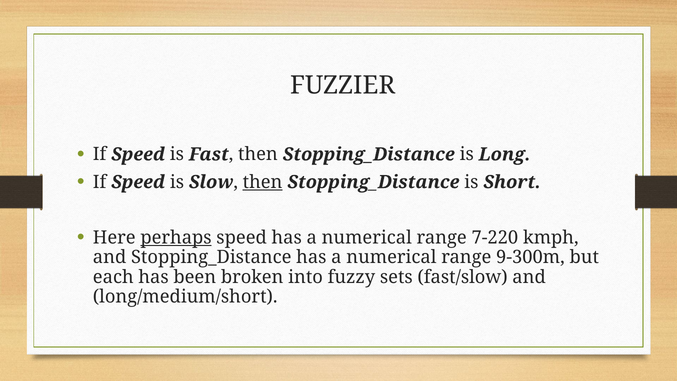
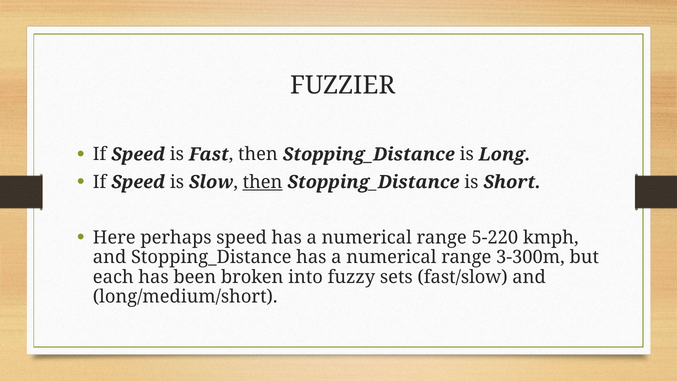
perhaps underline: present -> none (176, 237)
7-220: 7-220 -> 5-220 (495, 237)
9-300m: 9-300m -> 3-300m (530, 257)
